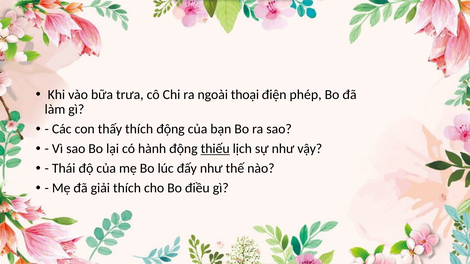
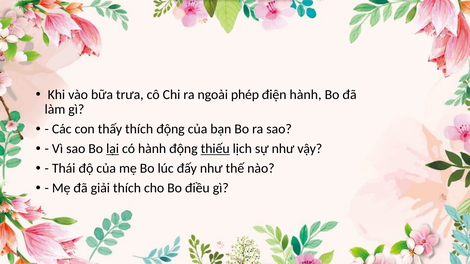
thoại: thoại -> phép (245, 95)
điện phép: phép -> hành (306, 95)
lại underline: none -> present (113, 149)
